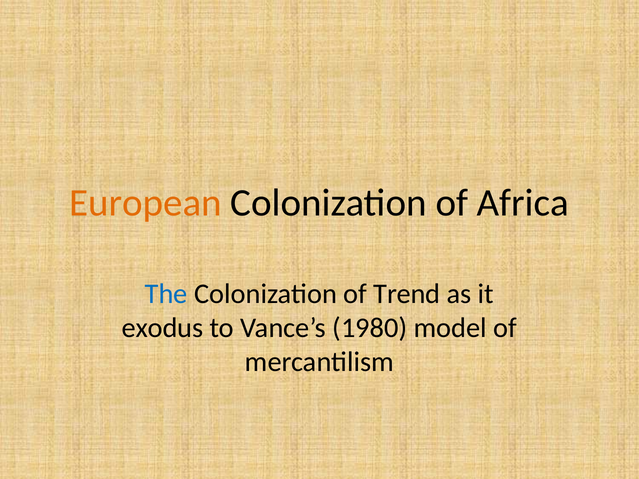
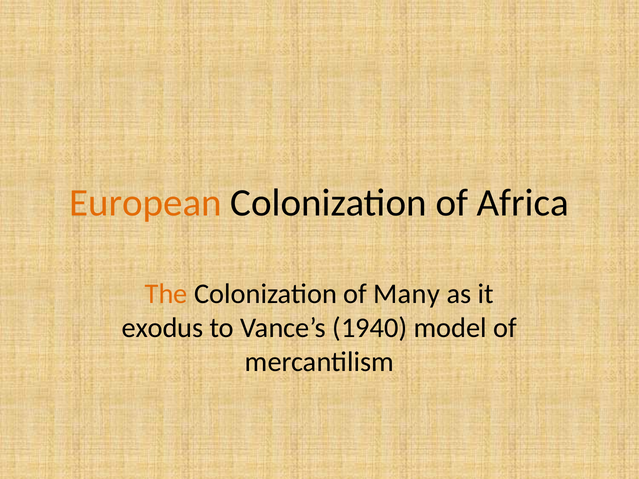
The colour: blue -> orange (166, 294)
Trend: Trend -> Many (407, 294)
1980: 1980 -> 1940 (370, 328)
